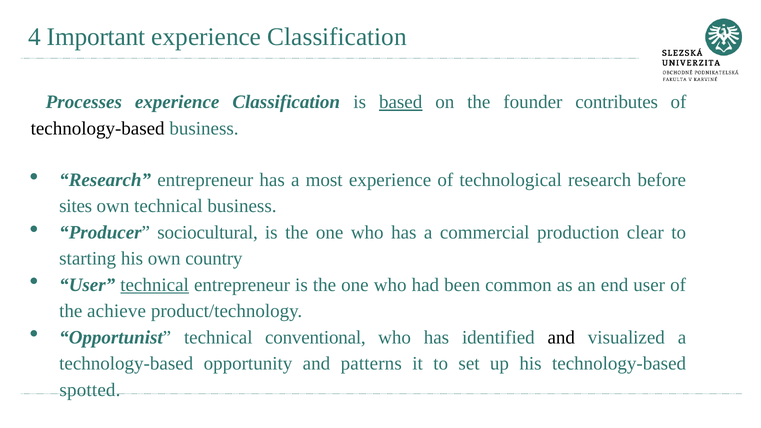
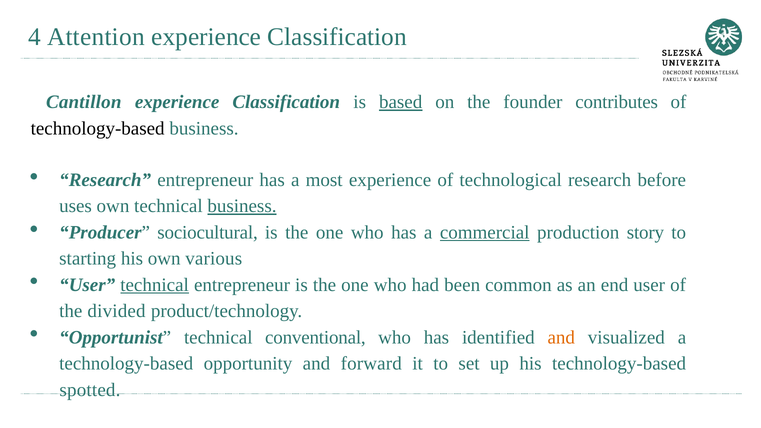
Important: Important -> Attention (96, 37)
Processes: Processes -> Cantillon (84, 102)
sites: sites -> uses (76, 206)
business underline: none -> present (242, 206)
commercial underline: none -> present (485, 232)
clear: clear -> story (645, 232)
country: country -> various (214, 259)
achieve: achieve -> divided (117, 311)
and colour: black -> orange (561, 337)
patterns: patterns -> forward (371, 364)
